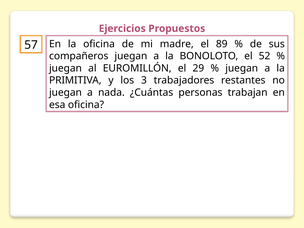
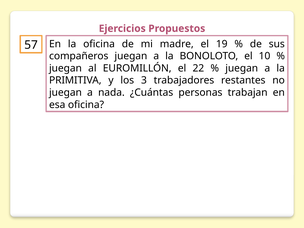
89: 89 -> 19 (222, 44)
52: 52 -> 10 (265, 56)
29: 29 -> 22 (198, 68)
